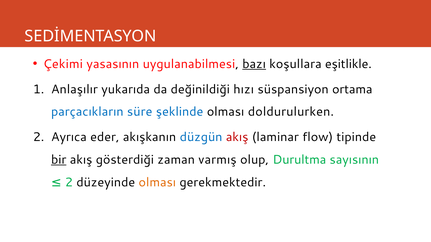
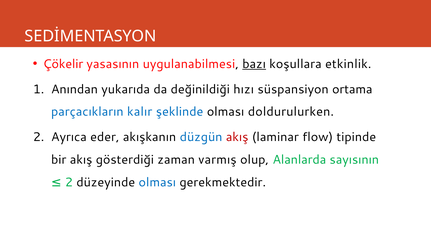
Çekimi: Çekimi -> Çökelir (63, 64)
eşitlikle: eşitlikle -> etkinlik (348, 64)
Anlaşılır: Anlaşılır -> Anından (74, 89)
süre: süre -> kalır (140, 112)
bir underline: present -> none (59, 160)
Durultma: Durultma -> Alanlarda (299, 160)
olması colour: orange -> blue (157, 183)
